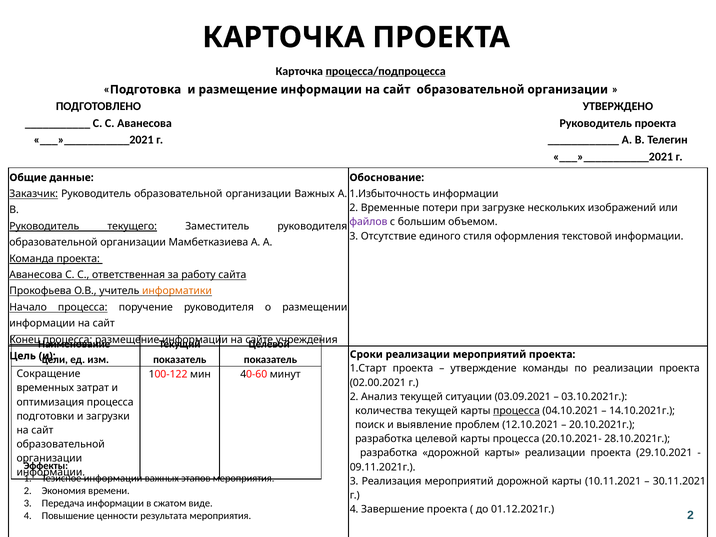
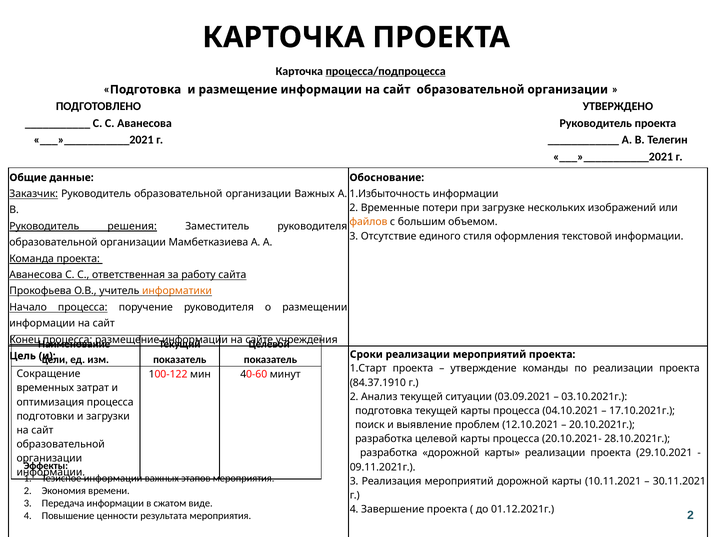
файлов colour: purple -> orange (368, 222)
текущего: текущего -> решения (132, 226)
02.00.2021: 02.00.2021 -> 84.37.1910 (378, 383)
количества: количества -> подготовка (384, 411)
процесса underline: present -> none (516, 411)
14.10.2021г: 14.10.2021г -> 17.10.2021г (642, 411)
